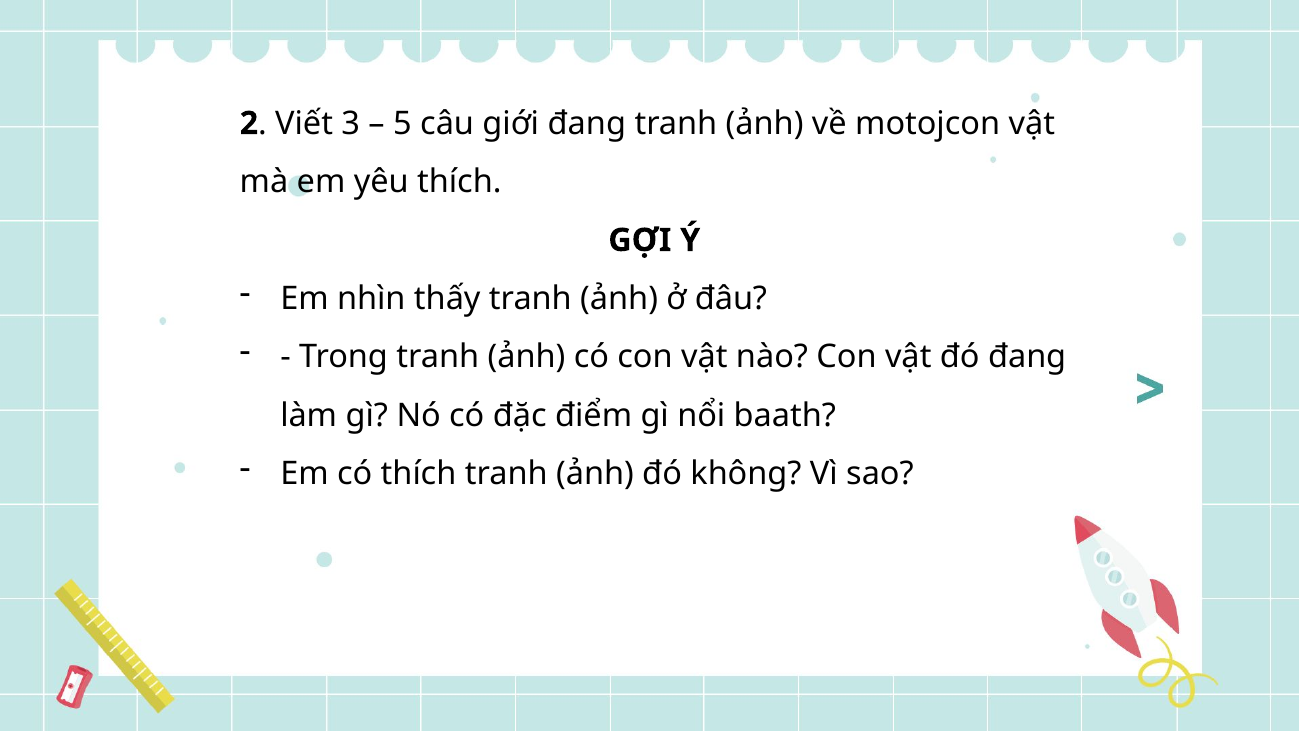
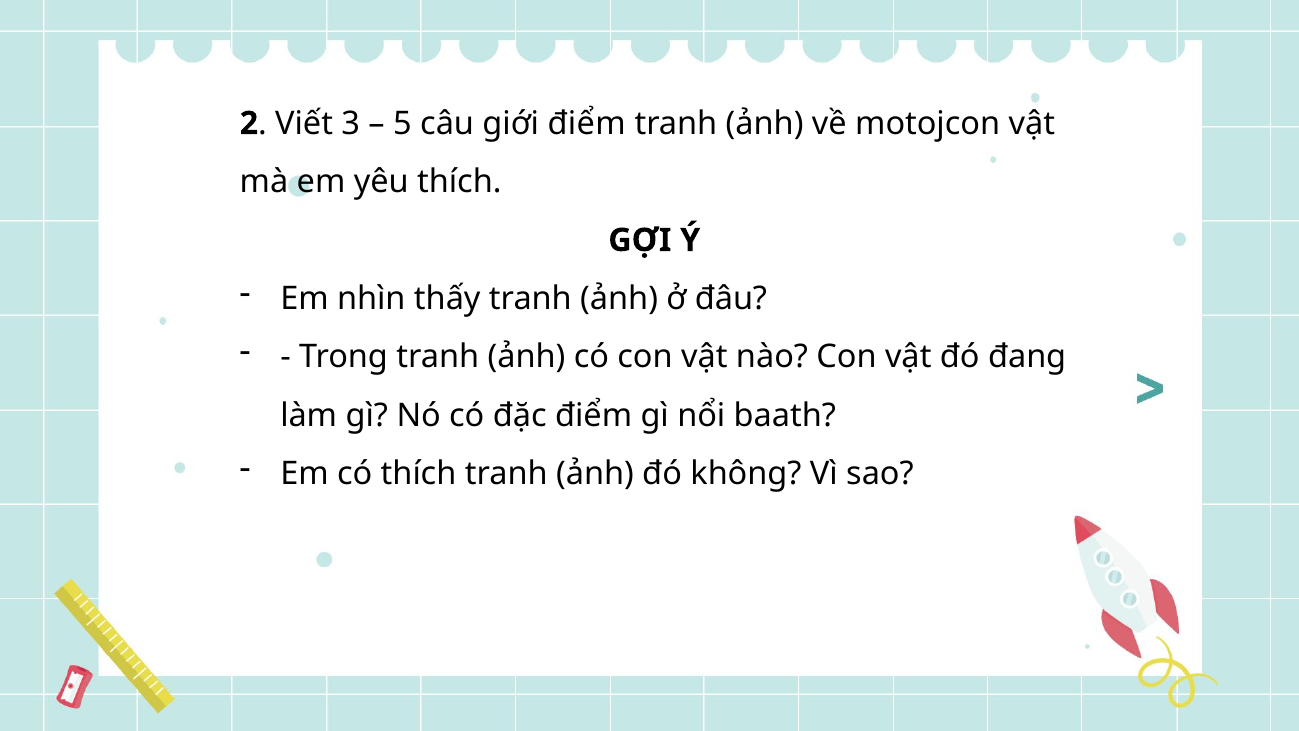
giới đang: đang -> điểm (587, 123)
